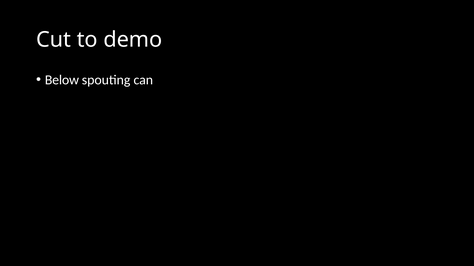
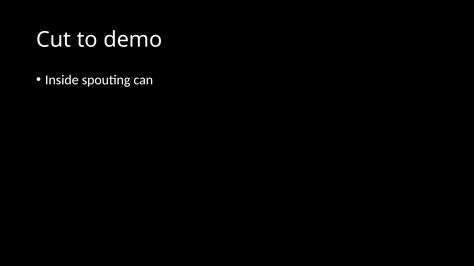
Below: Below -> Inside (62, 80)
